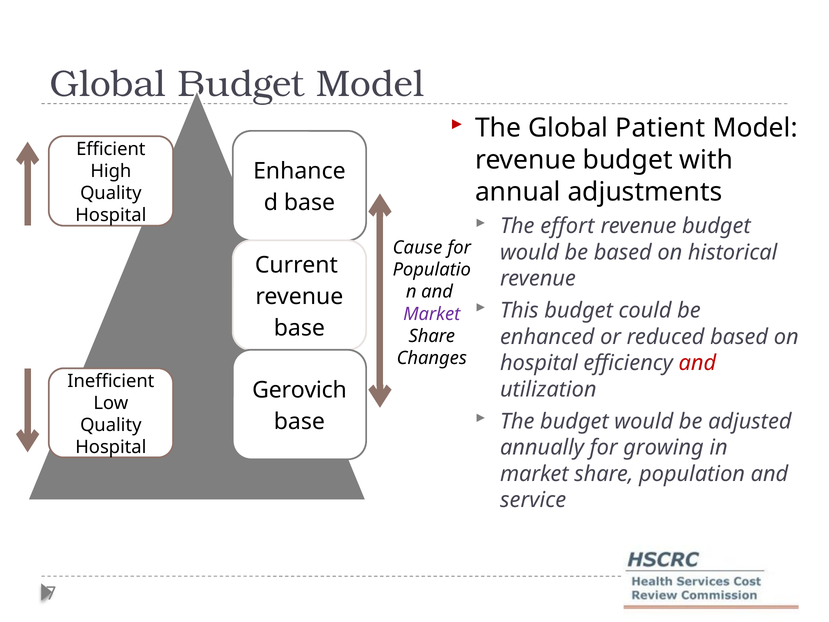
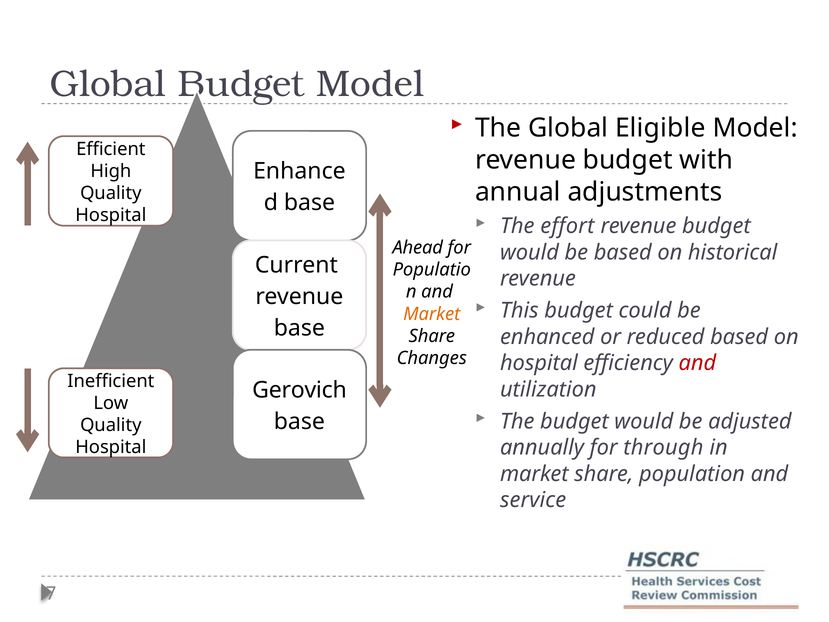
Patient: Patient -> Eligible (660, 128)
Cause: Cause -> Ahead (418, 248)
Market colour: purple -> orange (432, 314)
growing: growing -> through (663, 448)
